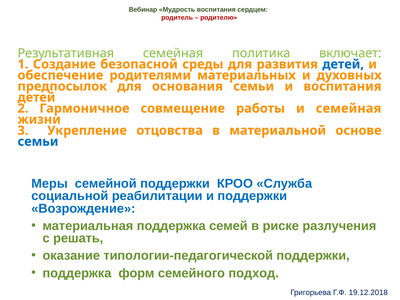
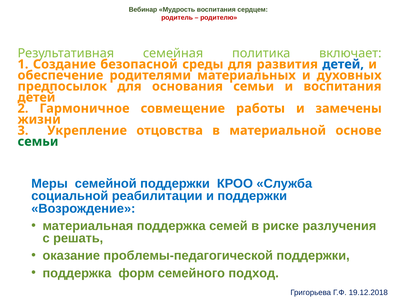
и семейная: семейная -> замечены (349, 108)
семьи colour: blue -> green (38, 142)
типологии-педагогической: типологии-педагогической -> проблемы-педагогической (188, 256)
